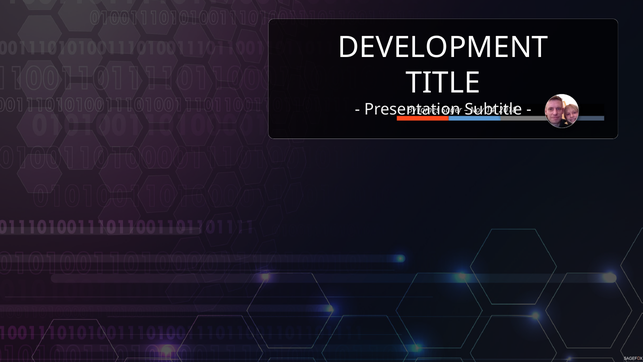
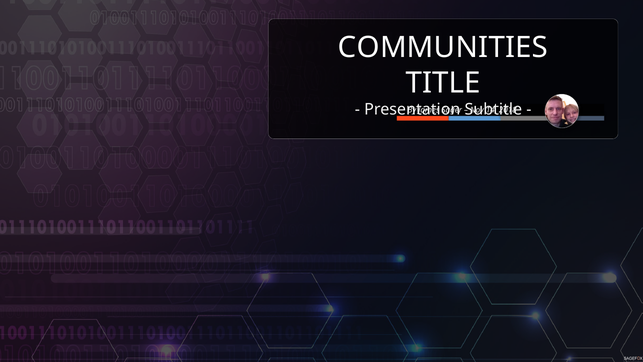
DEVELOPMENT: DEVELOPMENT -> COMMUNITIES (443, 48)
